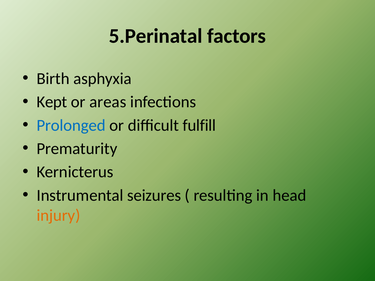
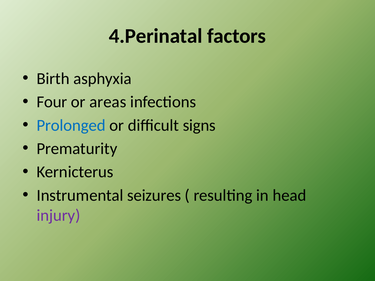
5.Perinatal: 5.Perinatal -> 4.Perinatal (156, 36)
Kept: Kept -> Four (52, 102)
fulfill: fulfill -> signs (199, 125)
injury colour: orange -> purple (58, 215)
